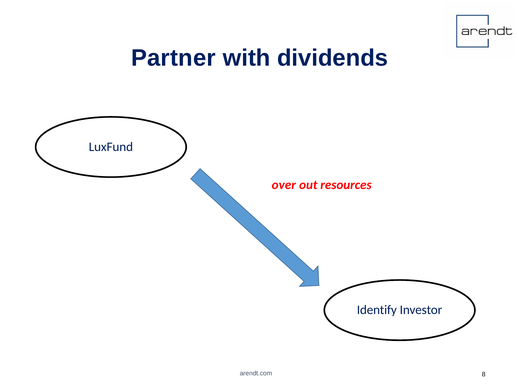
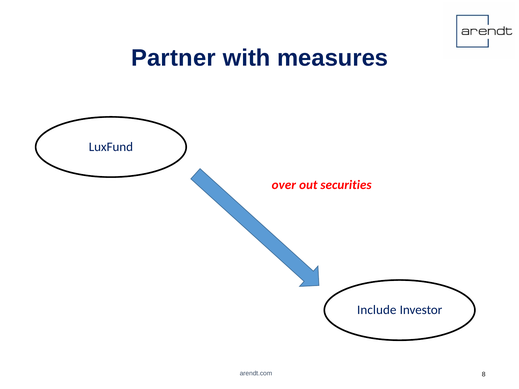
dividends: dividends -> measures (333, 58)
resources: resources -> securities (346, 185)
Identify: Identify -> Include (377, 310)
